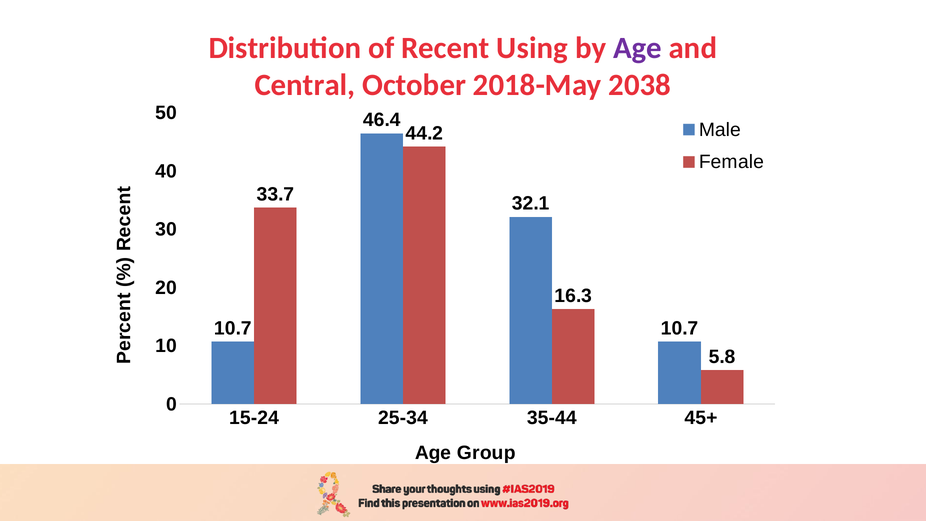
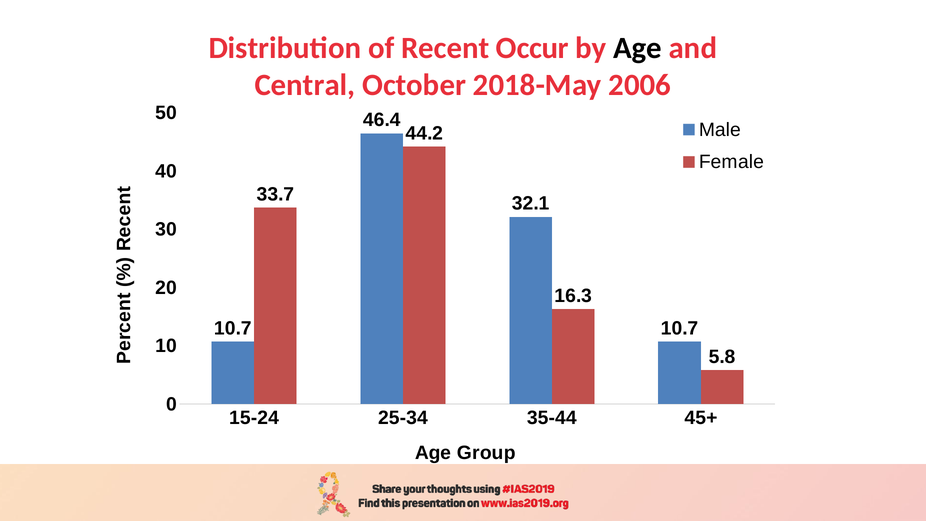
Using: Using -> Occur (532, 48)
Age colour: purple -> black (637, 48)
2038: 2038 -> 2006 (640, 85)
